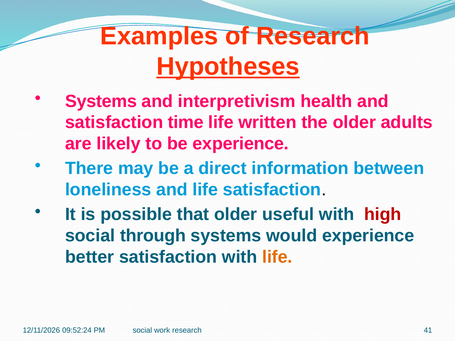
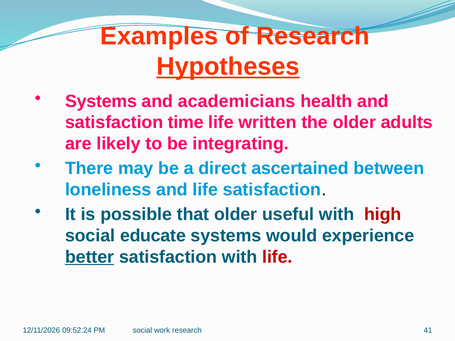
interpretivism: interpretivism -> academicians (237, 101)
be experience: experience -> integrating (241, 144)
information: information -> ascertained (300, 169)
through: through -> educate (153, 236)
better underline: none -> present (90, 257)
life colour: orange -> red (277, 257)
